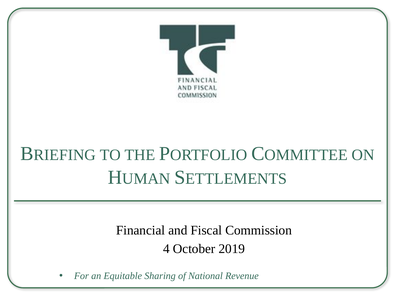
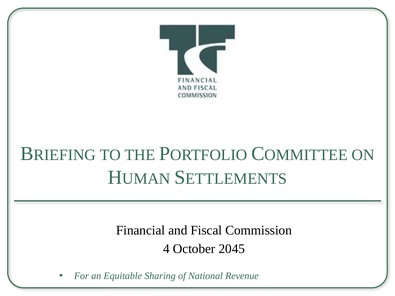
2019: 2019 -> 2045 (232, 249)
